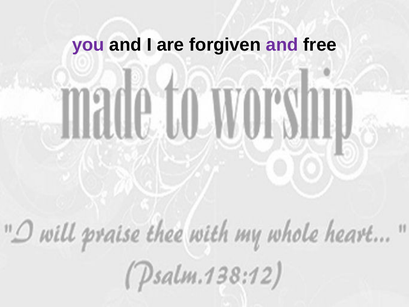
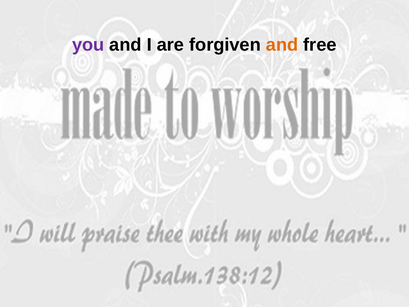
and colour: purple -> orange (282, 45)
